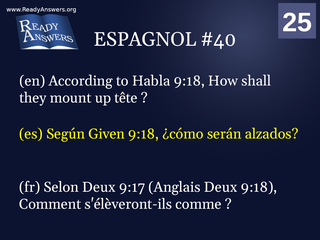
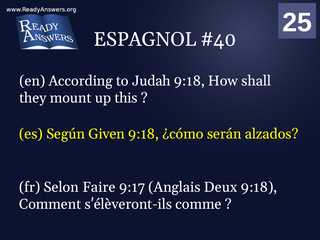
Habla: Habla -> Judah (151, 81)
tête: tête -> this (126, 98)
Selon Deux: Deux -> Faire (99, 187)
